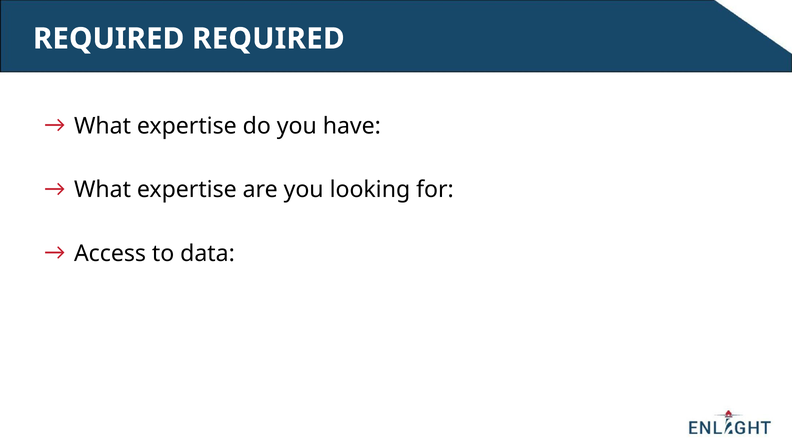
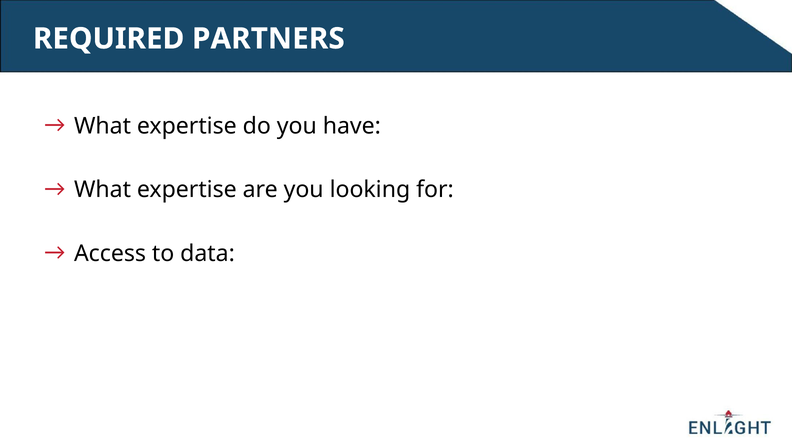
REQUIRED REQUIRED: REQUIRED -> PARTNERS (268, 39)
